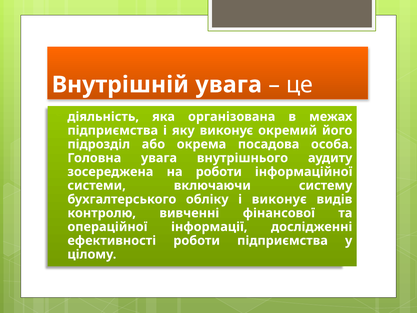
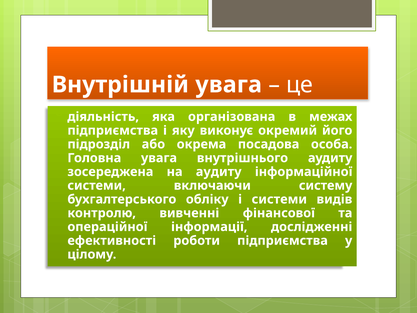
на роботи: роботи -> аудиту (219, 172)
і виконує: виконує -> системи (279, 199)
